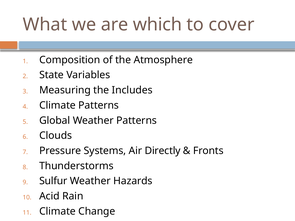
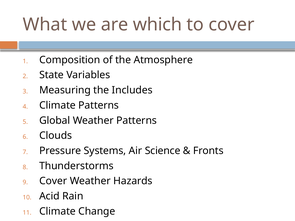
Directly: Directly -> Science (163, 151)
Sulfur: Sulfur -> Cover (53, 181)
